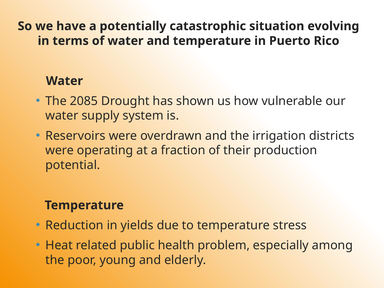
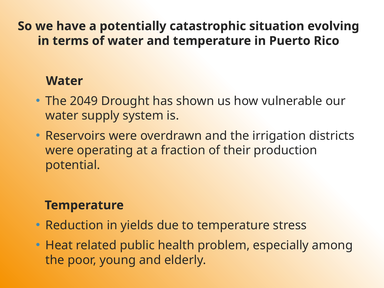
2085: 2085 -> 2049 (84, 101)
